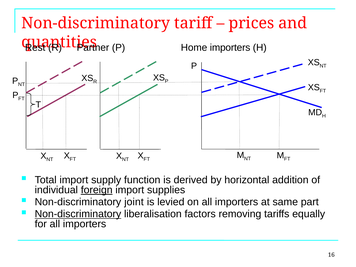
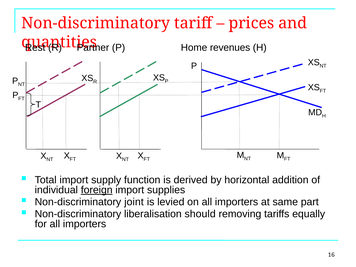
Home importers: importers -> revenues (230, 48)
Non-discriminatory underline: present -> none (78, 214)
factors: factors -> should (200, 214)
